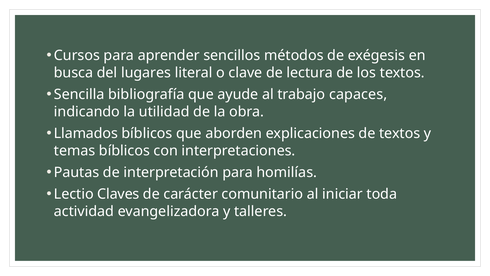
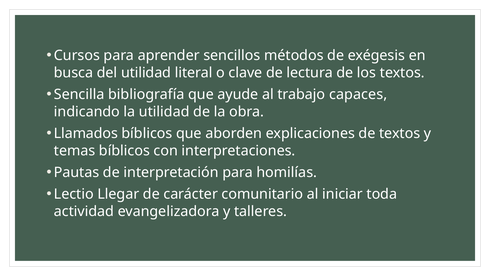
del lugares: lugares -> utilidad (146, 73)
Claves: Claves -> Llegar (118, 194)
